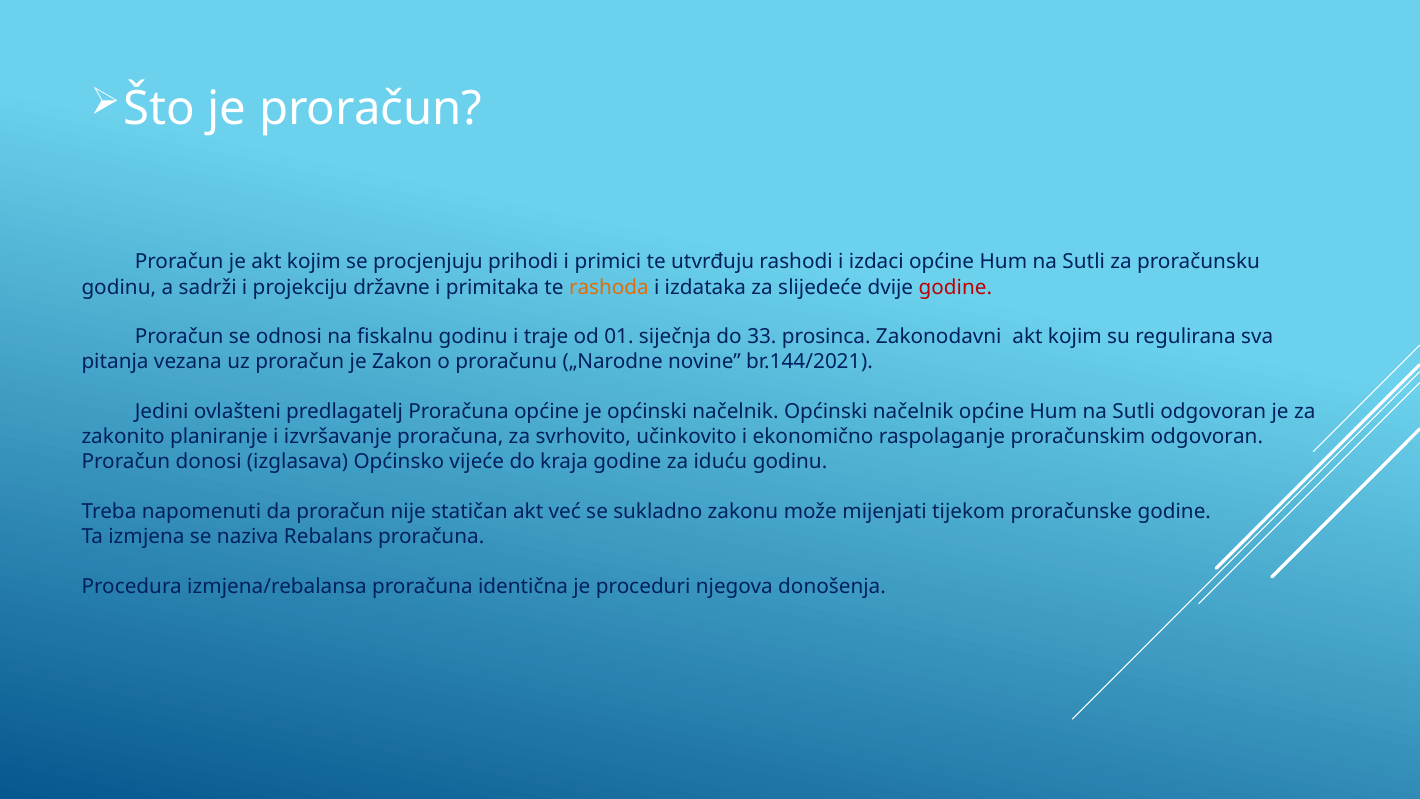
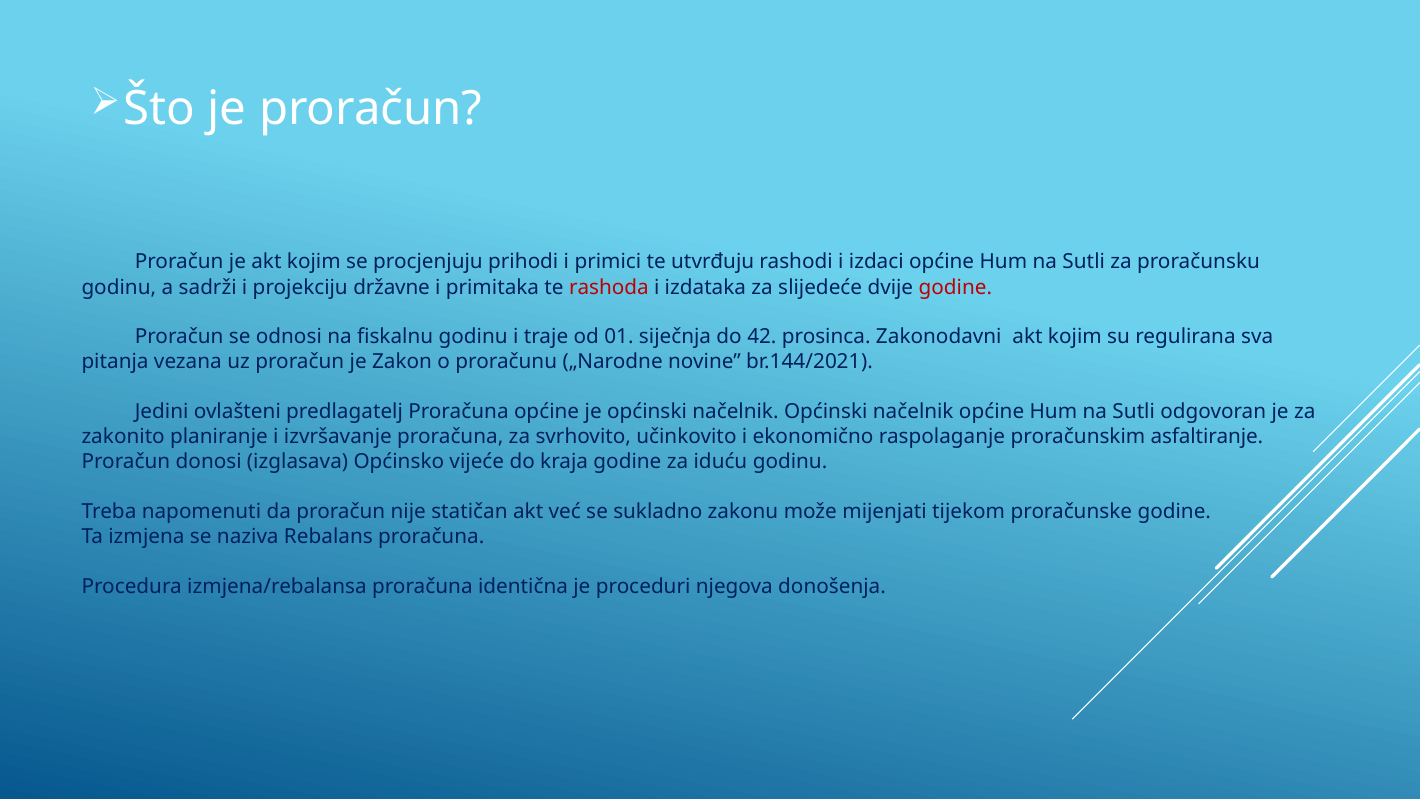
rashoda colour: orange -> red (609, 287)
33: 33 -> 42 (762, 337)
proračunskim odgovoran: odgovoran -> asfaltiranje (1207, 437)
